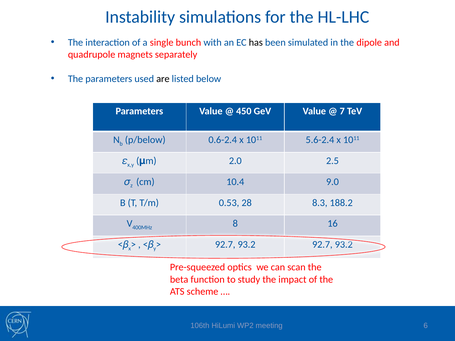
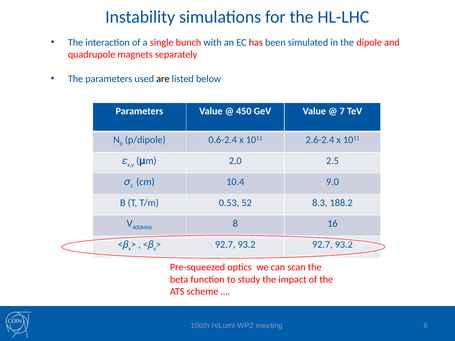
has colour: black -> red (256, 42)
p/below: p/below -> p/dipole (145, 140)
5.6-2.4: 5.6-2.4 -> 2.6-2.4 (320, 140)
28: 28 -> 52 (247, 203)
